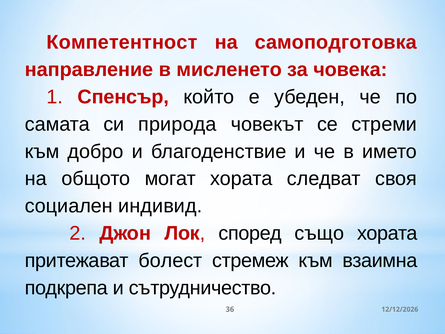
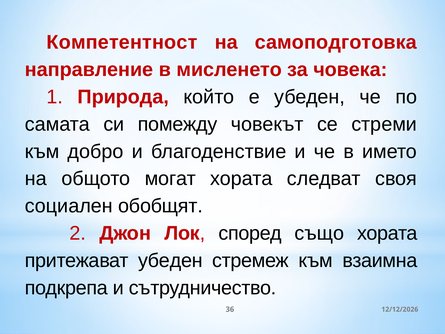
Спенсър: Спенсър -> Природа (123, 97)
природа: природа -> помежду (178, 124)
индивид: индивид -> обобщят (160, 206)
притежават болест: болест -> убеден (171, 261)
